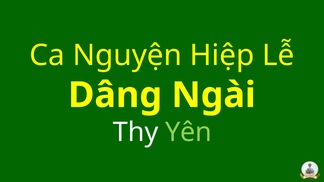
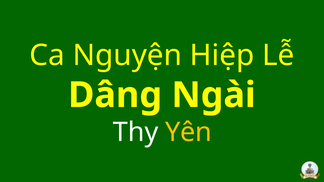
Yên colour: light green -> yellow (188, 132)
